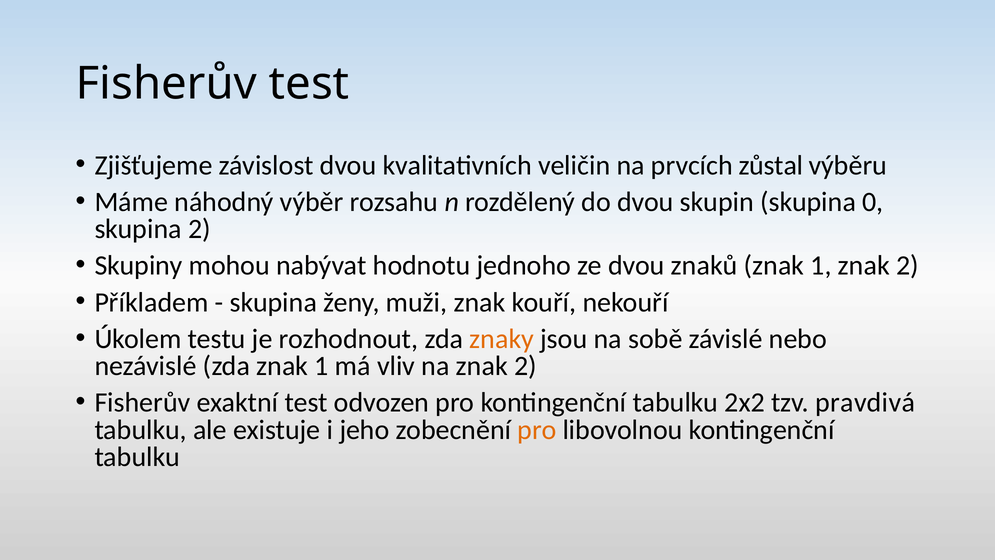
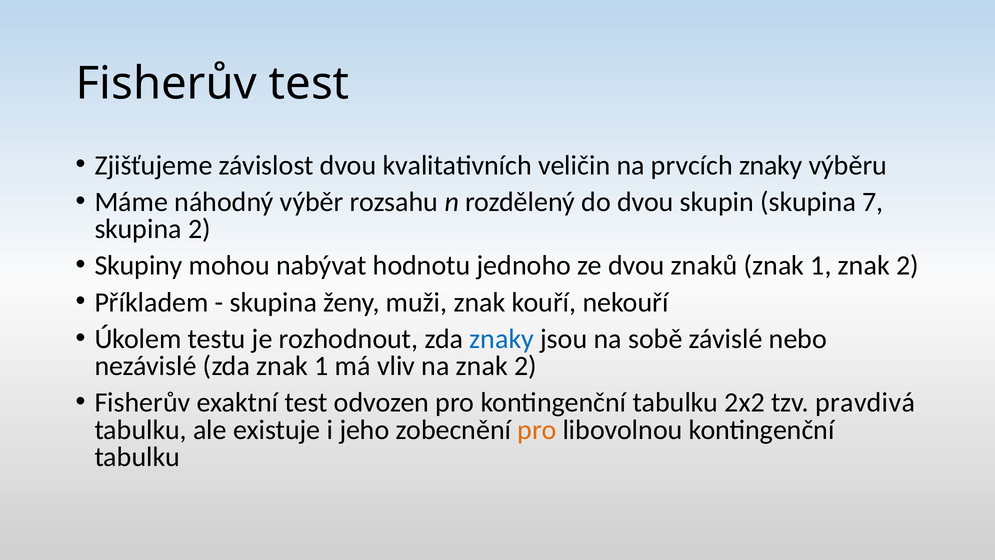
prvcích zůstal: zůstal -> znaky (771, 165)
0: 0 -> 7 (873, 202)
znaky colour: orange -> blue (502, 339)
